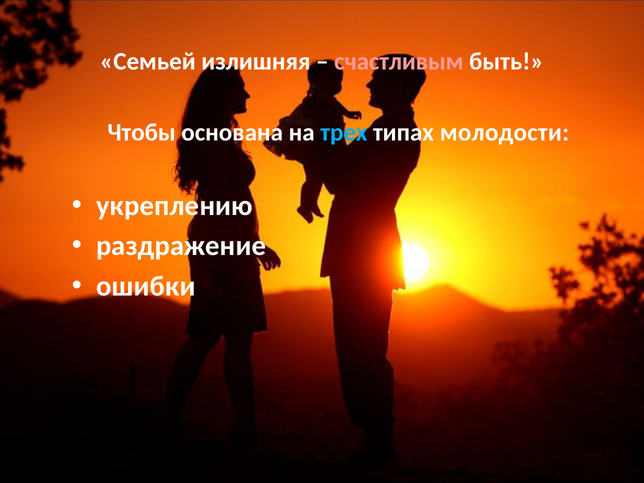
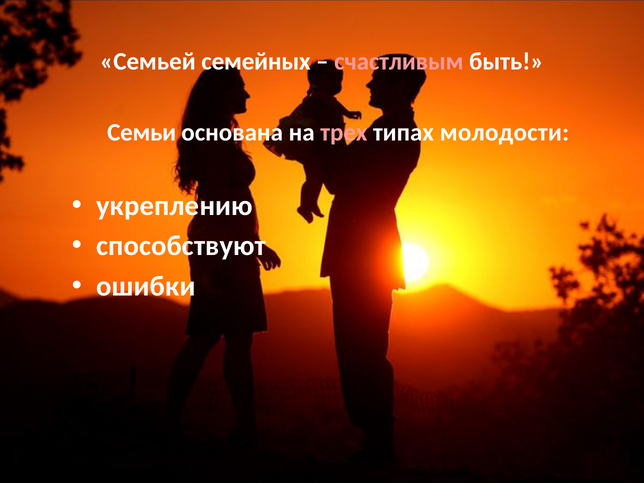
излишняя: излишняя -> семейных (256, 61)
Чтобы: Чтобы -> Семьи (142, 133)
трех colour: light blue -> pink (344, 133)
раздражение: раздражение -> способствуют (181, 246)
